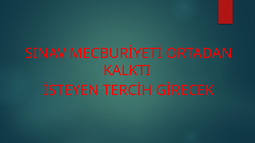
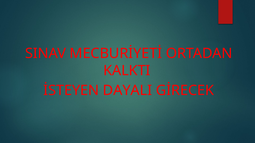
TERCİH: TERCİH -> DAYALI (127, 91)
